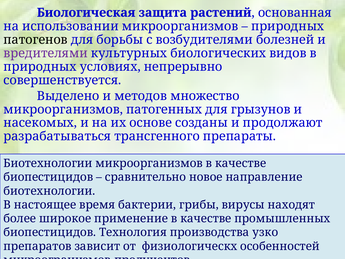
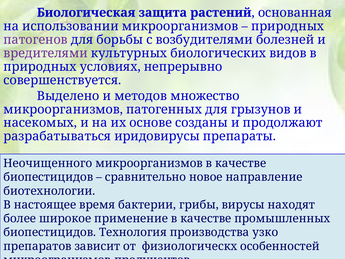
патогенов colour: black -> purple (36, 40)
трансгенного: трансгенного -> иридовирусы (157, 136)
Биотехнологии: Биотехнологии -> Неочищенного (48, 163)
